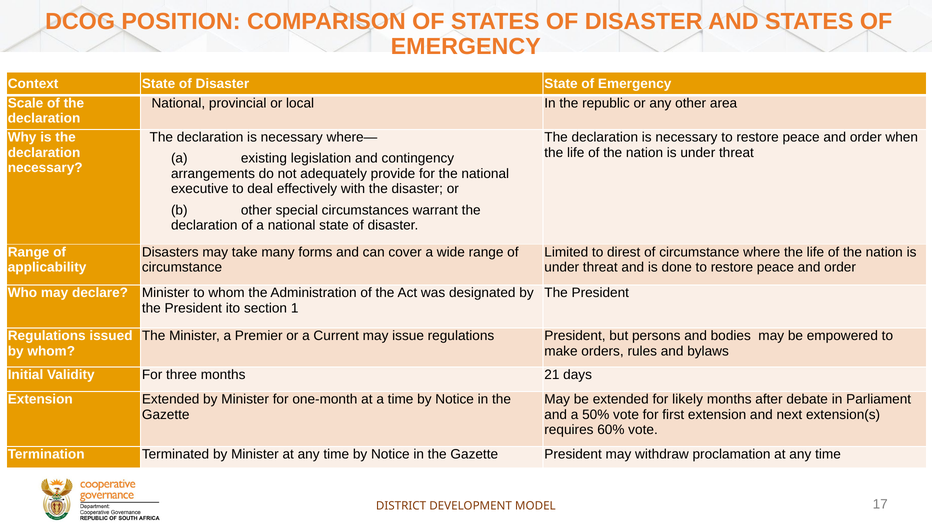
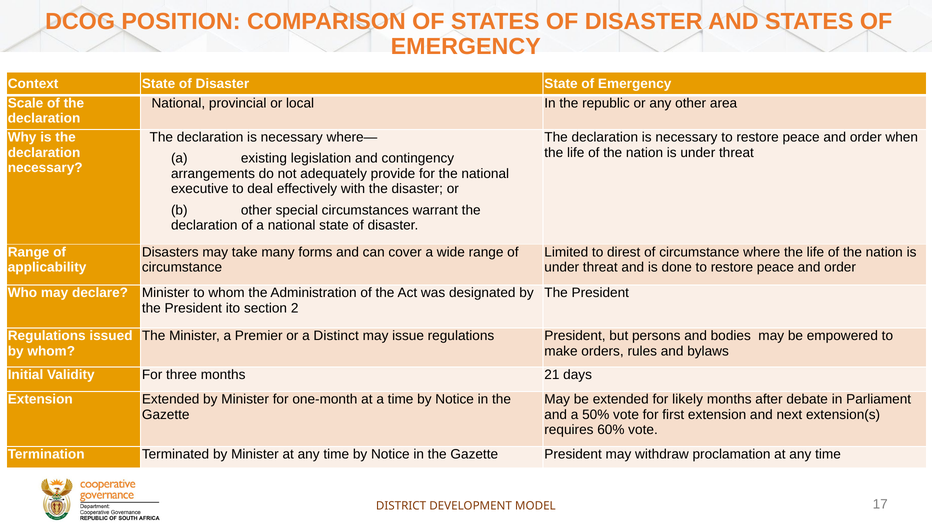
1: 1 -> 2 (295, 308)
Current: Current -> Distinct (336, 336)
